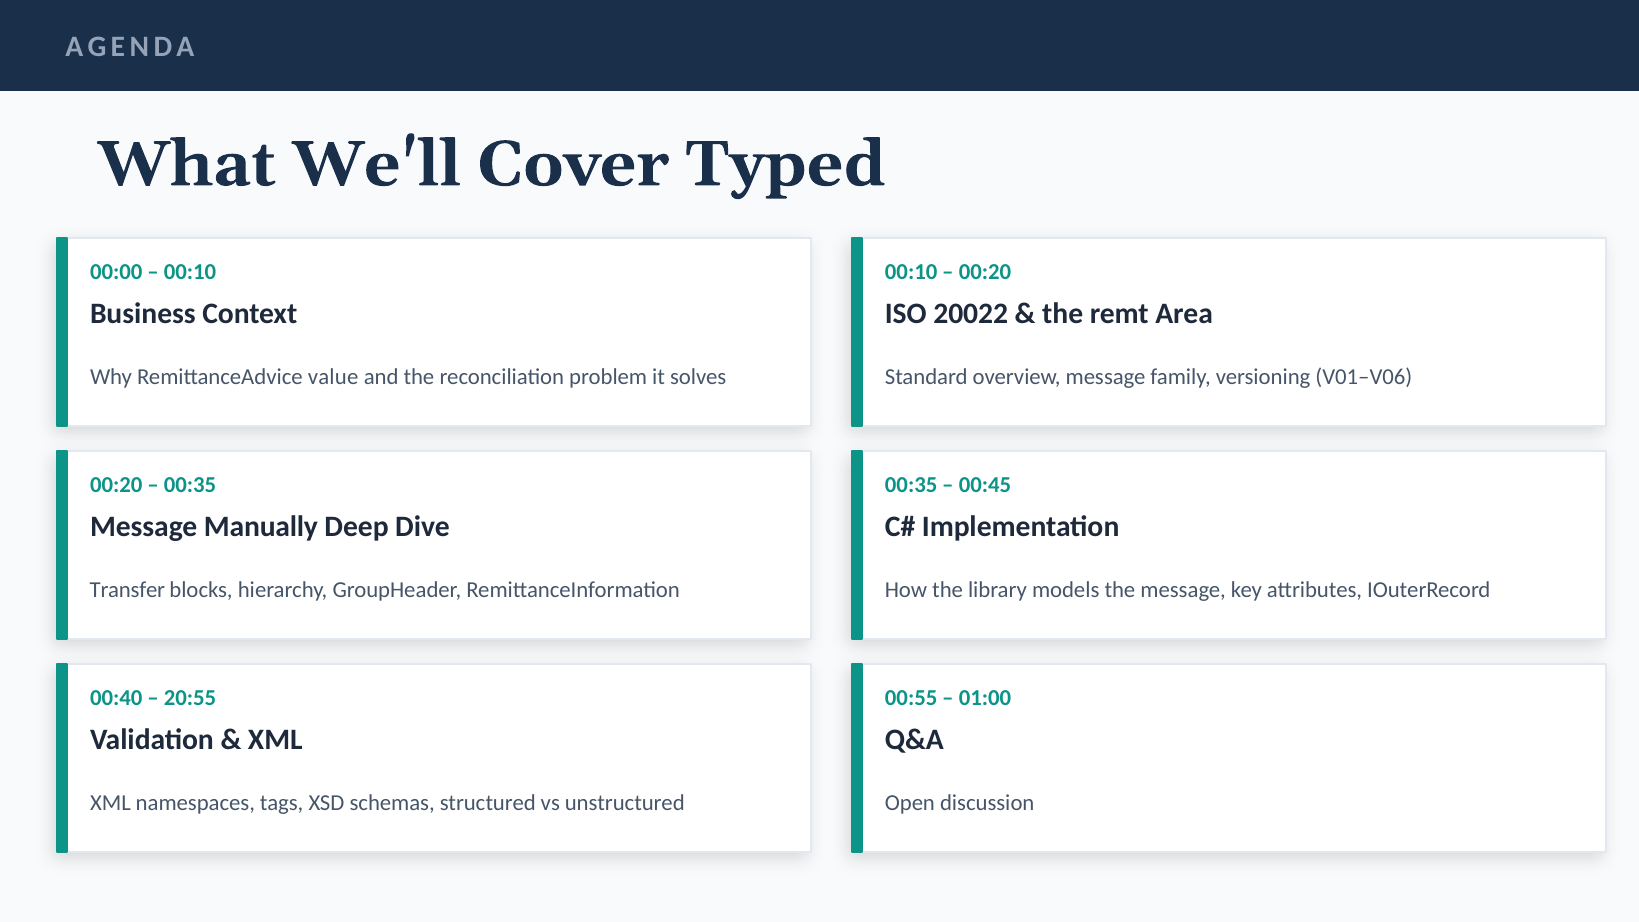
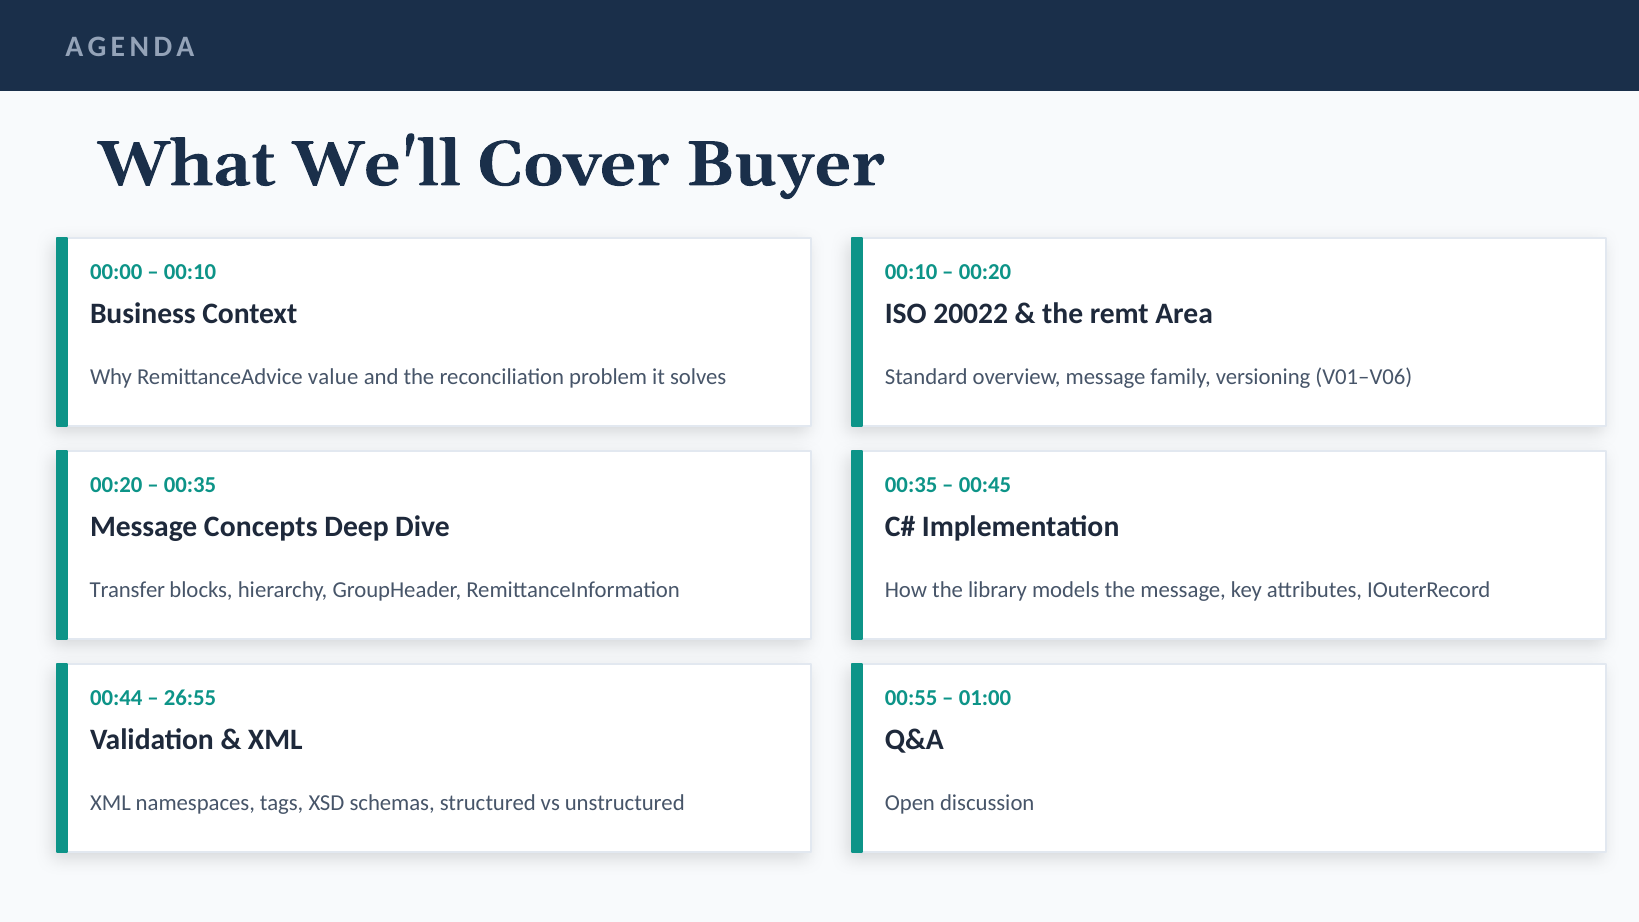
Typed: Typed -> Buyer (785, 164)
Manually: Manually -> Concepts (261, 526)
00:40: 00:40 -> 00:44 (116, 698)
20:55: 20:55 -> 26:55 (190, 698)
